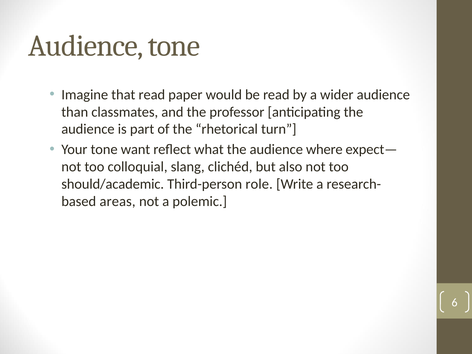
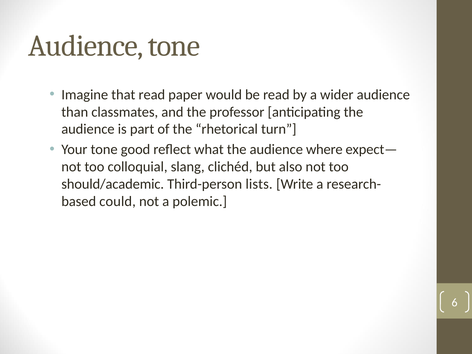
want: want -> good (136, 149)
role: role -> lists (259, 184)
areas: areas -> could (118, 201)
